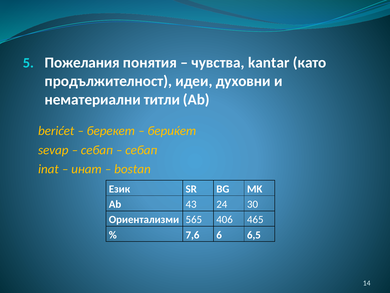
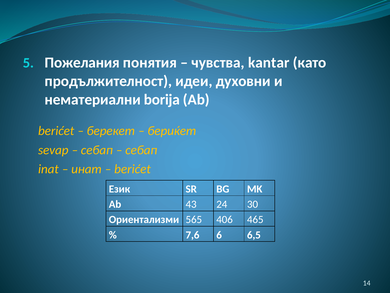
титли: титли -> borija (162, 99)
bostan: bostan -> berićet (133, 169)
